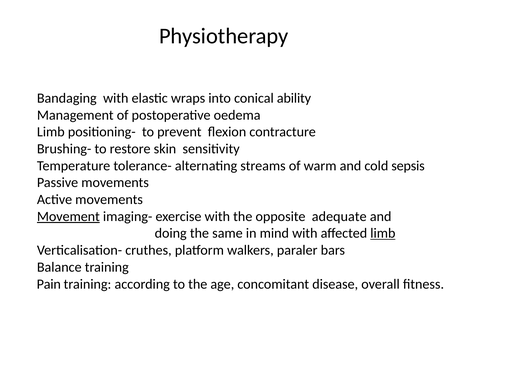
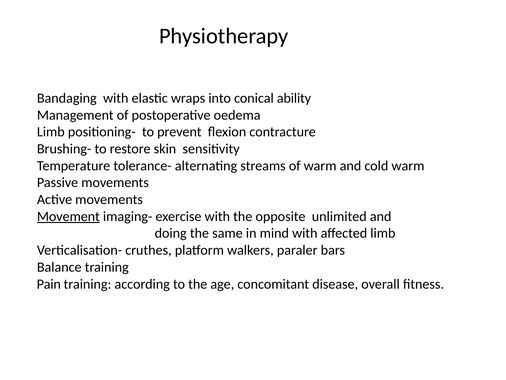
cold sepsis: sepsis -> warm (408, 166)
adequate: adequate -> unlimited (339, 216)
limb underline: present -> none (383, 233)
